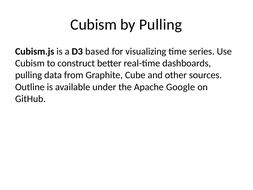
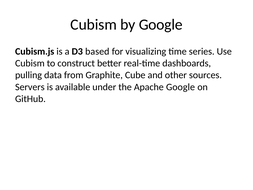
by Pulling: Pulling -> Google (161, 24)
Outline: Outline -> Servers (30, 87)
